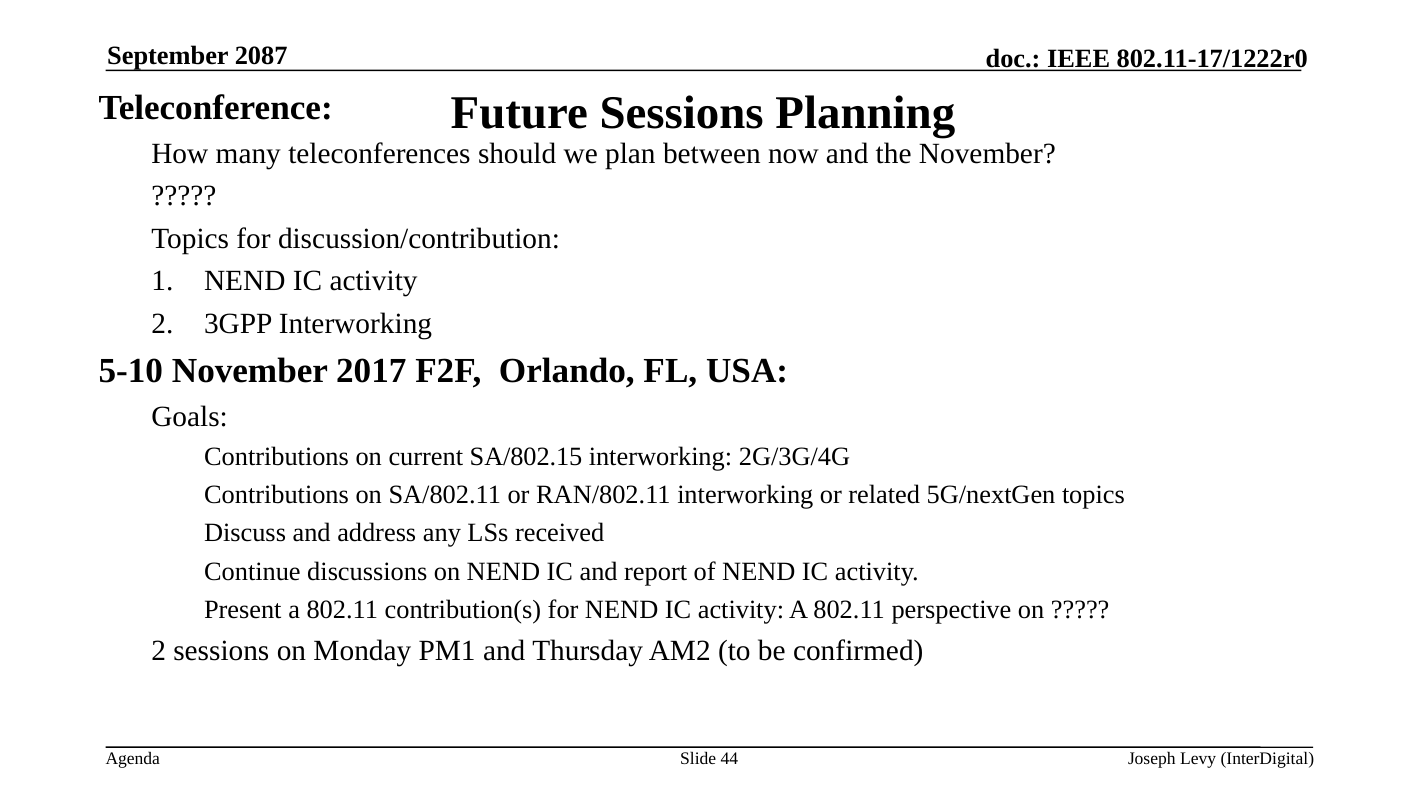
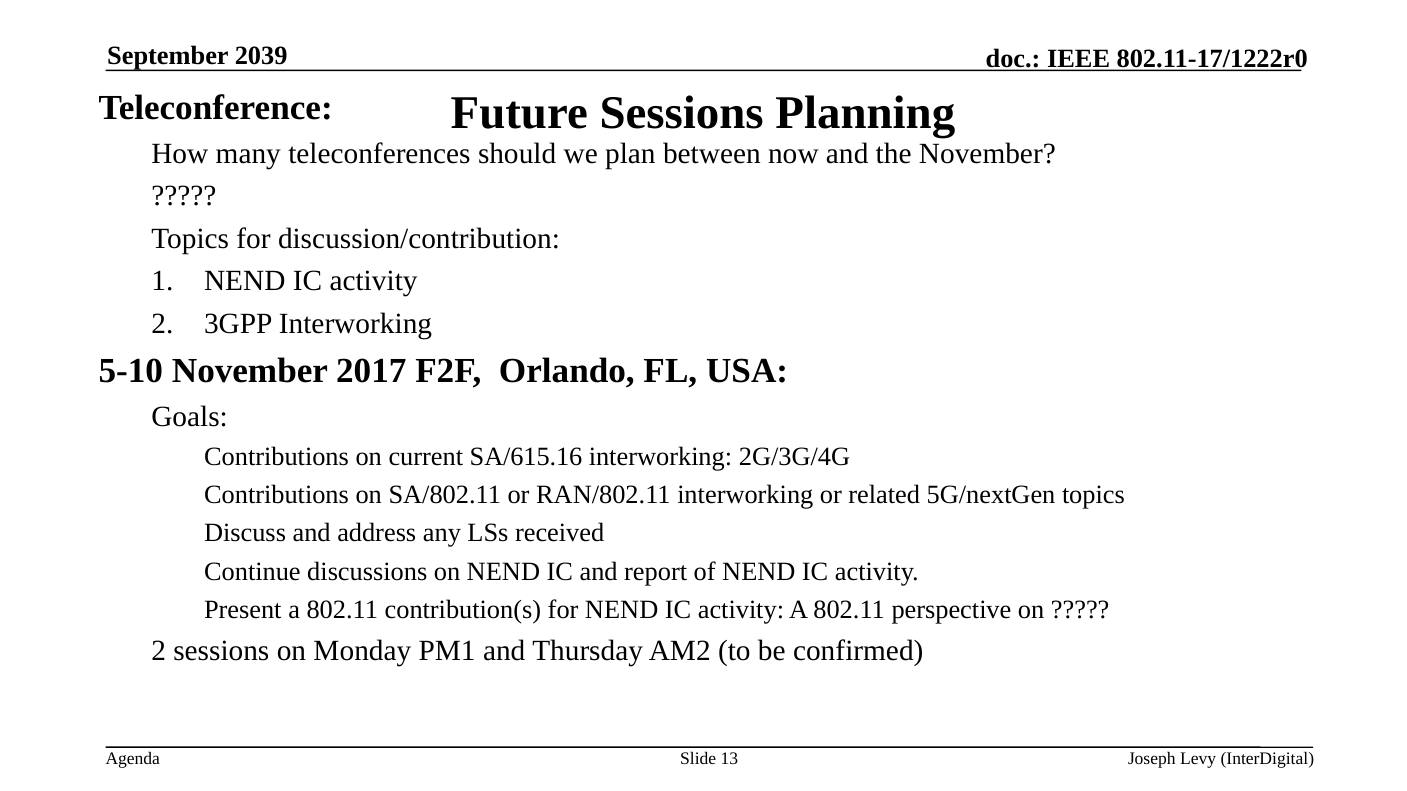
2087: 2087 -> 2039 (261, 56)
SA/802.15: SA/802.15 -> SA/615.16 (526, 457)
44: 44 -> 13 (729, 759)
